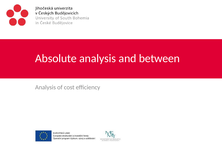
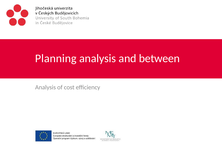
Absolute: Absolute -> Planning (56, 58)
